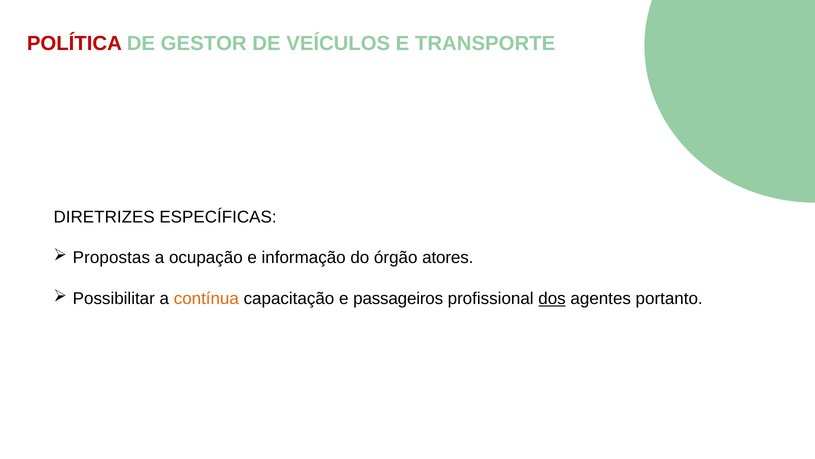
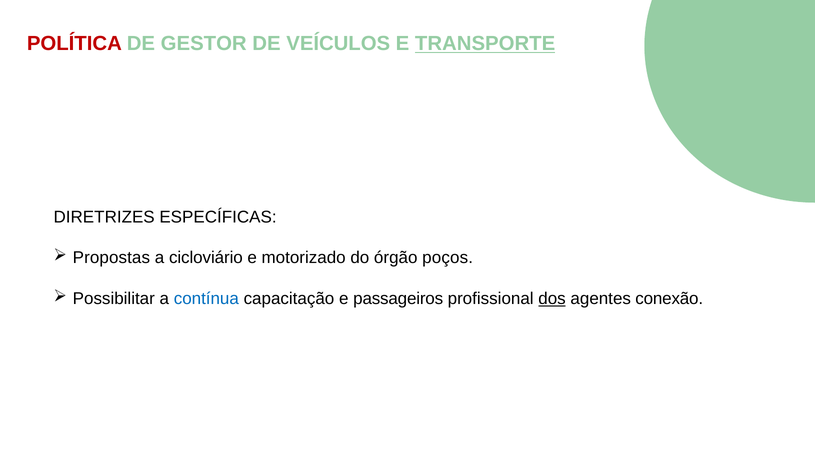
TRANSPORTE underline: none -> present (485, 44)
ocupação: ocupação -> cicloviário (206, 258)
informação: informação -> motorizado (304, 258)
atores: atores -> poços (448, 258)
contínua colour: orange -> blue (206, 298)
portanto: portanto -> conexão (669, 298)
